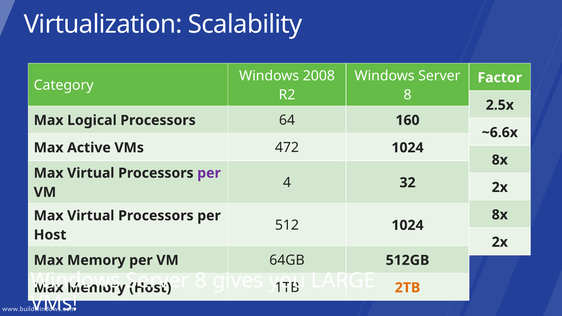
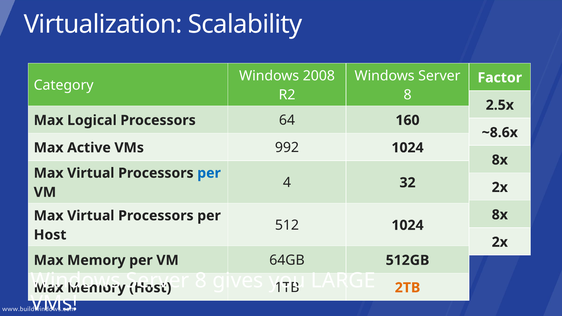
~6.6x: ~6.6x -> ~8.6x (500, 133)
472: 472 -> 992 (287, 148)
per colour: purple -> blue (209, 173)
